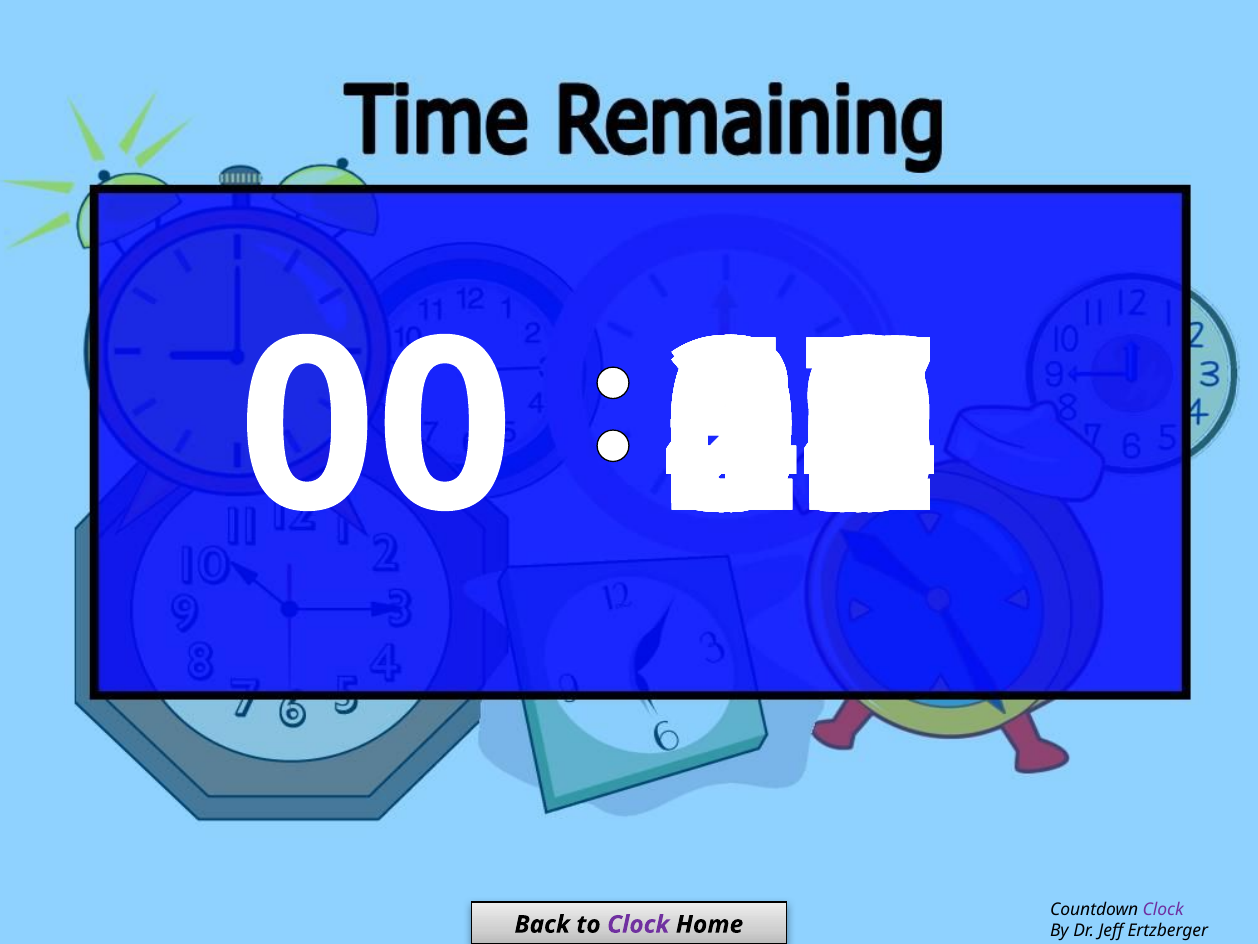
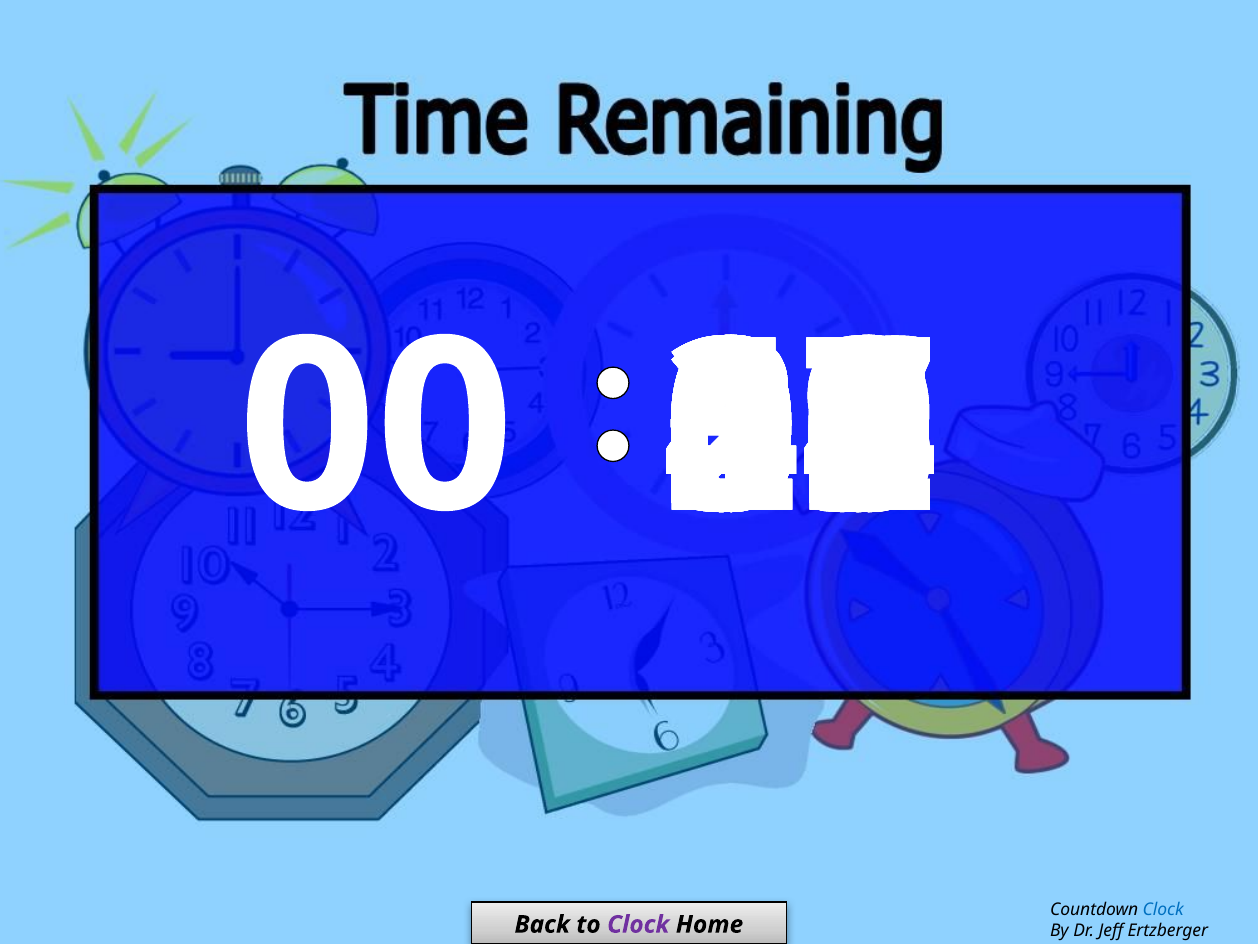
Clock colour: purple -> blue (1163, 909)
